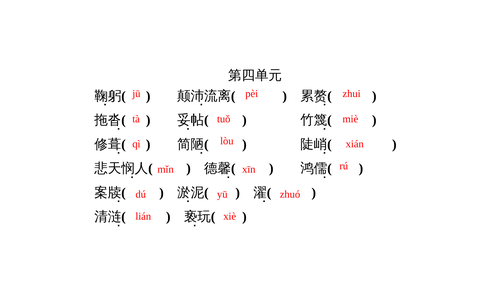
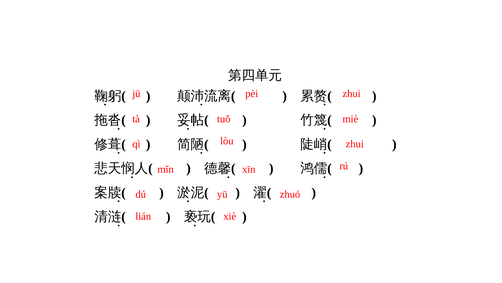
lòu xián: xián -> zhui (355, 144)
